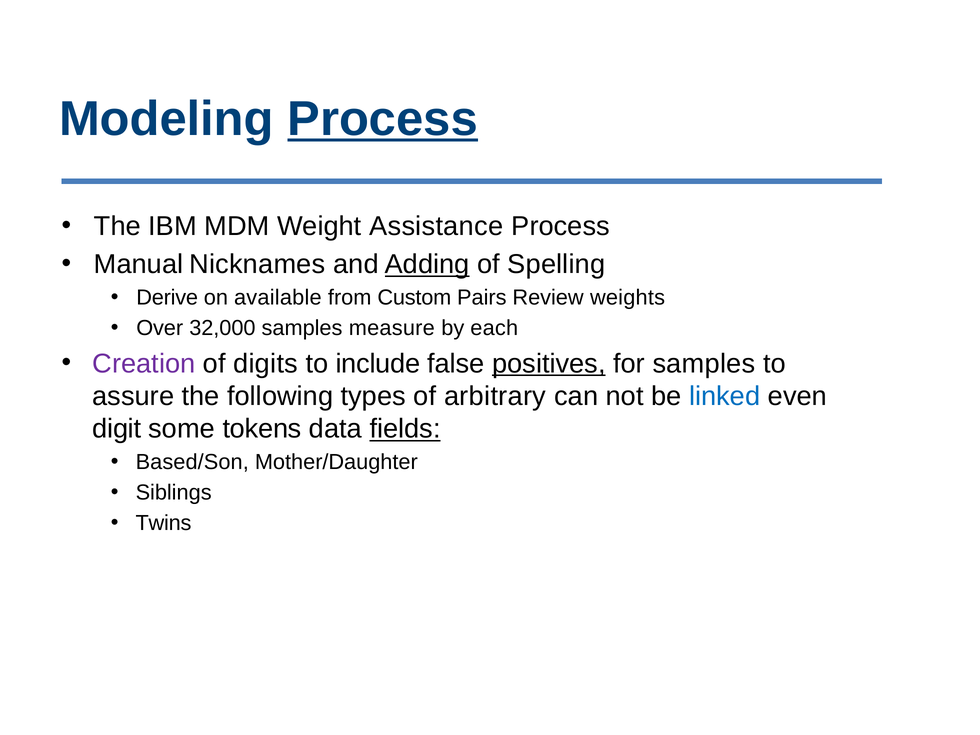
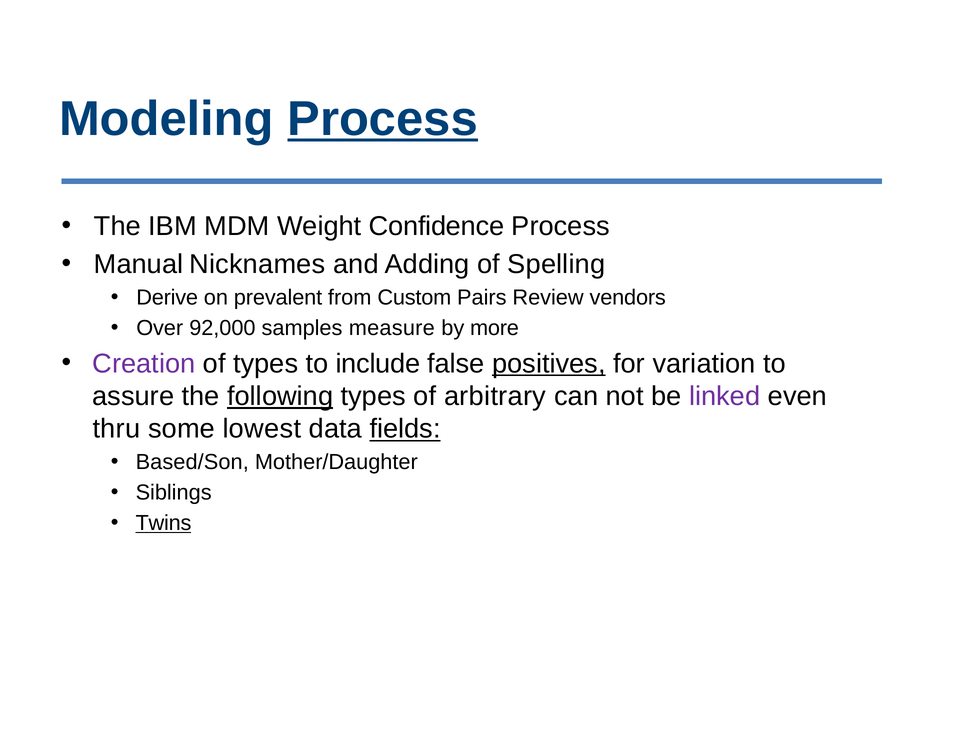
Assistance: Assistance -> Confidence (437, 226)
Adding underline: present -> none (427, 264)
available: available -> prevalent (278, 298)
weights: weights -> vendors (628, 298)
32,000: 32,000 -> 92,000 (222, 328)
each: each -> more (494, 328)
of digits: digits -> types (266, 364)
for samples: samples -> variation (704, 364)
following underline: none -> present (280, 396)
linked colour: blue -> purple (725, 396)
digit: digit -> thru (117, 429)
tokens: tokens -> lowest (262, 429)
Twins underline: none -> present (163, 523)
